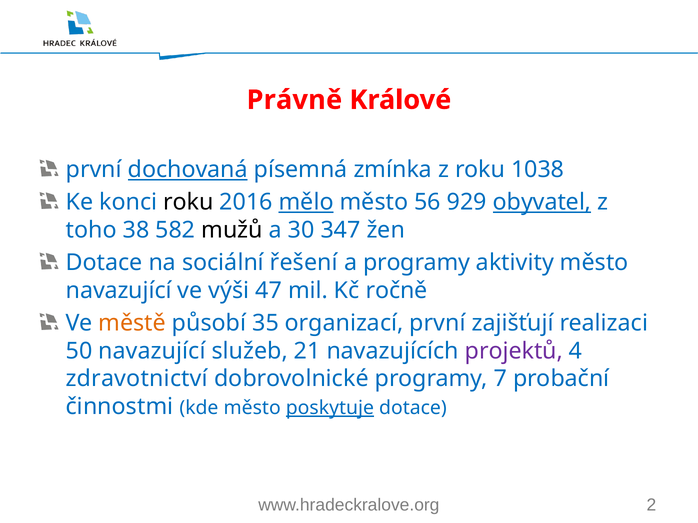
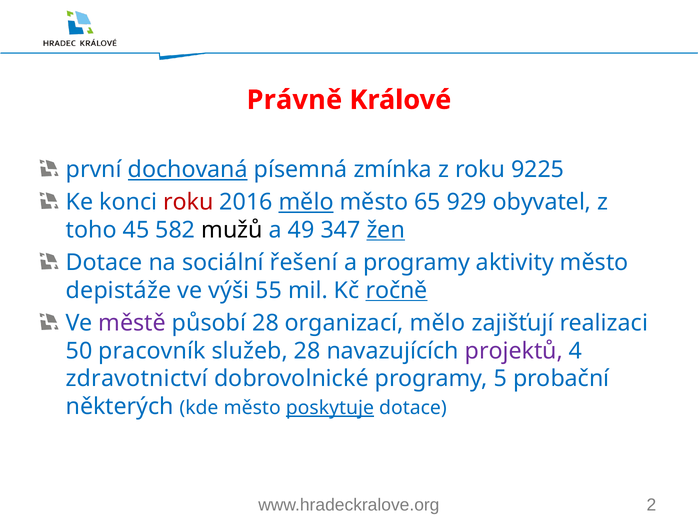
1038: 1038 -> 9225 (538, 170)
roku colour: black -> red (188, 202)
56: 56 -> 65 (427, 202)
obyvatel underline: present -> none (542, 202)
38: 38 -> 45 (136, 230)
30: 30 -> 49 (301, 230)
žen underline: none -> present (386, 230)
navazující: navazující -> depistáže (119, 291)
47: 47 -> 55 (269, 291)
ročně underline: none -> present (397, 291)
městě colour: orange -> purple (132, 323)
působí 35: 35 -> 28 (266, 323)
organizací první: první -> mělo (437, 323)
50 navazující: navazující -> pracovník (152, 351)
služeb 21: 21 -> 28 (307, 351)
7: 7 -> 5 (500, 379)
činnostmi: činnostmi -> některých (120, 407)
